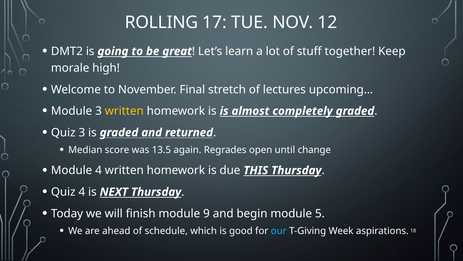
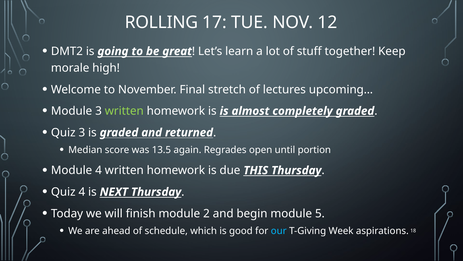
written colour: yellow -> light green (124, 111)
change: change -> portion (314, 150)
9: 9 -> 2 (206, 213)
